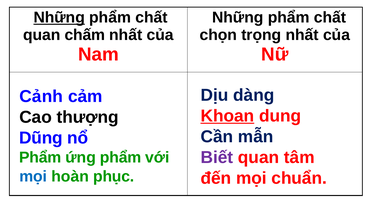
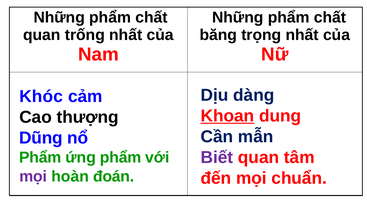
Những underline: present -> none (59, 17)
chấm: chấm -> trống (85, 35)
chọn: chọn -> băng (218, 35)
Cảnh: Cảnh -> Khóc (41, 96)
mọi colour: blue -> purple (33, 176)
phục: phục -> đoán (114, 176)
